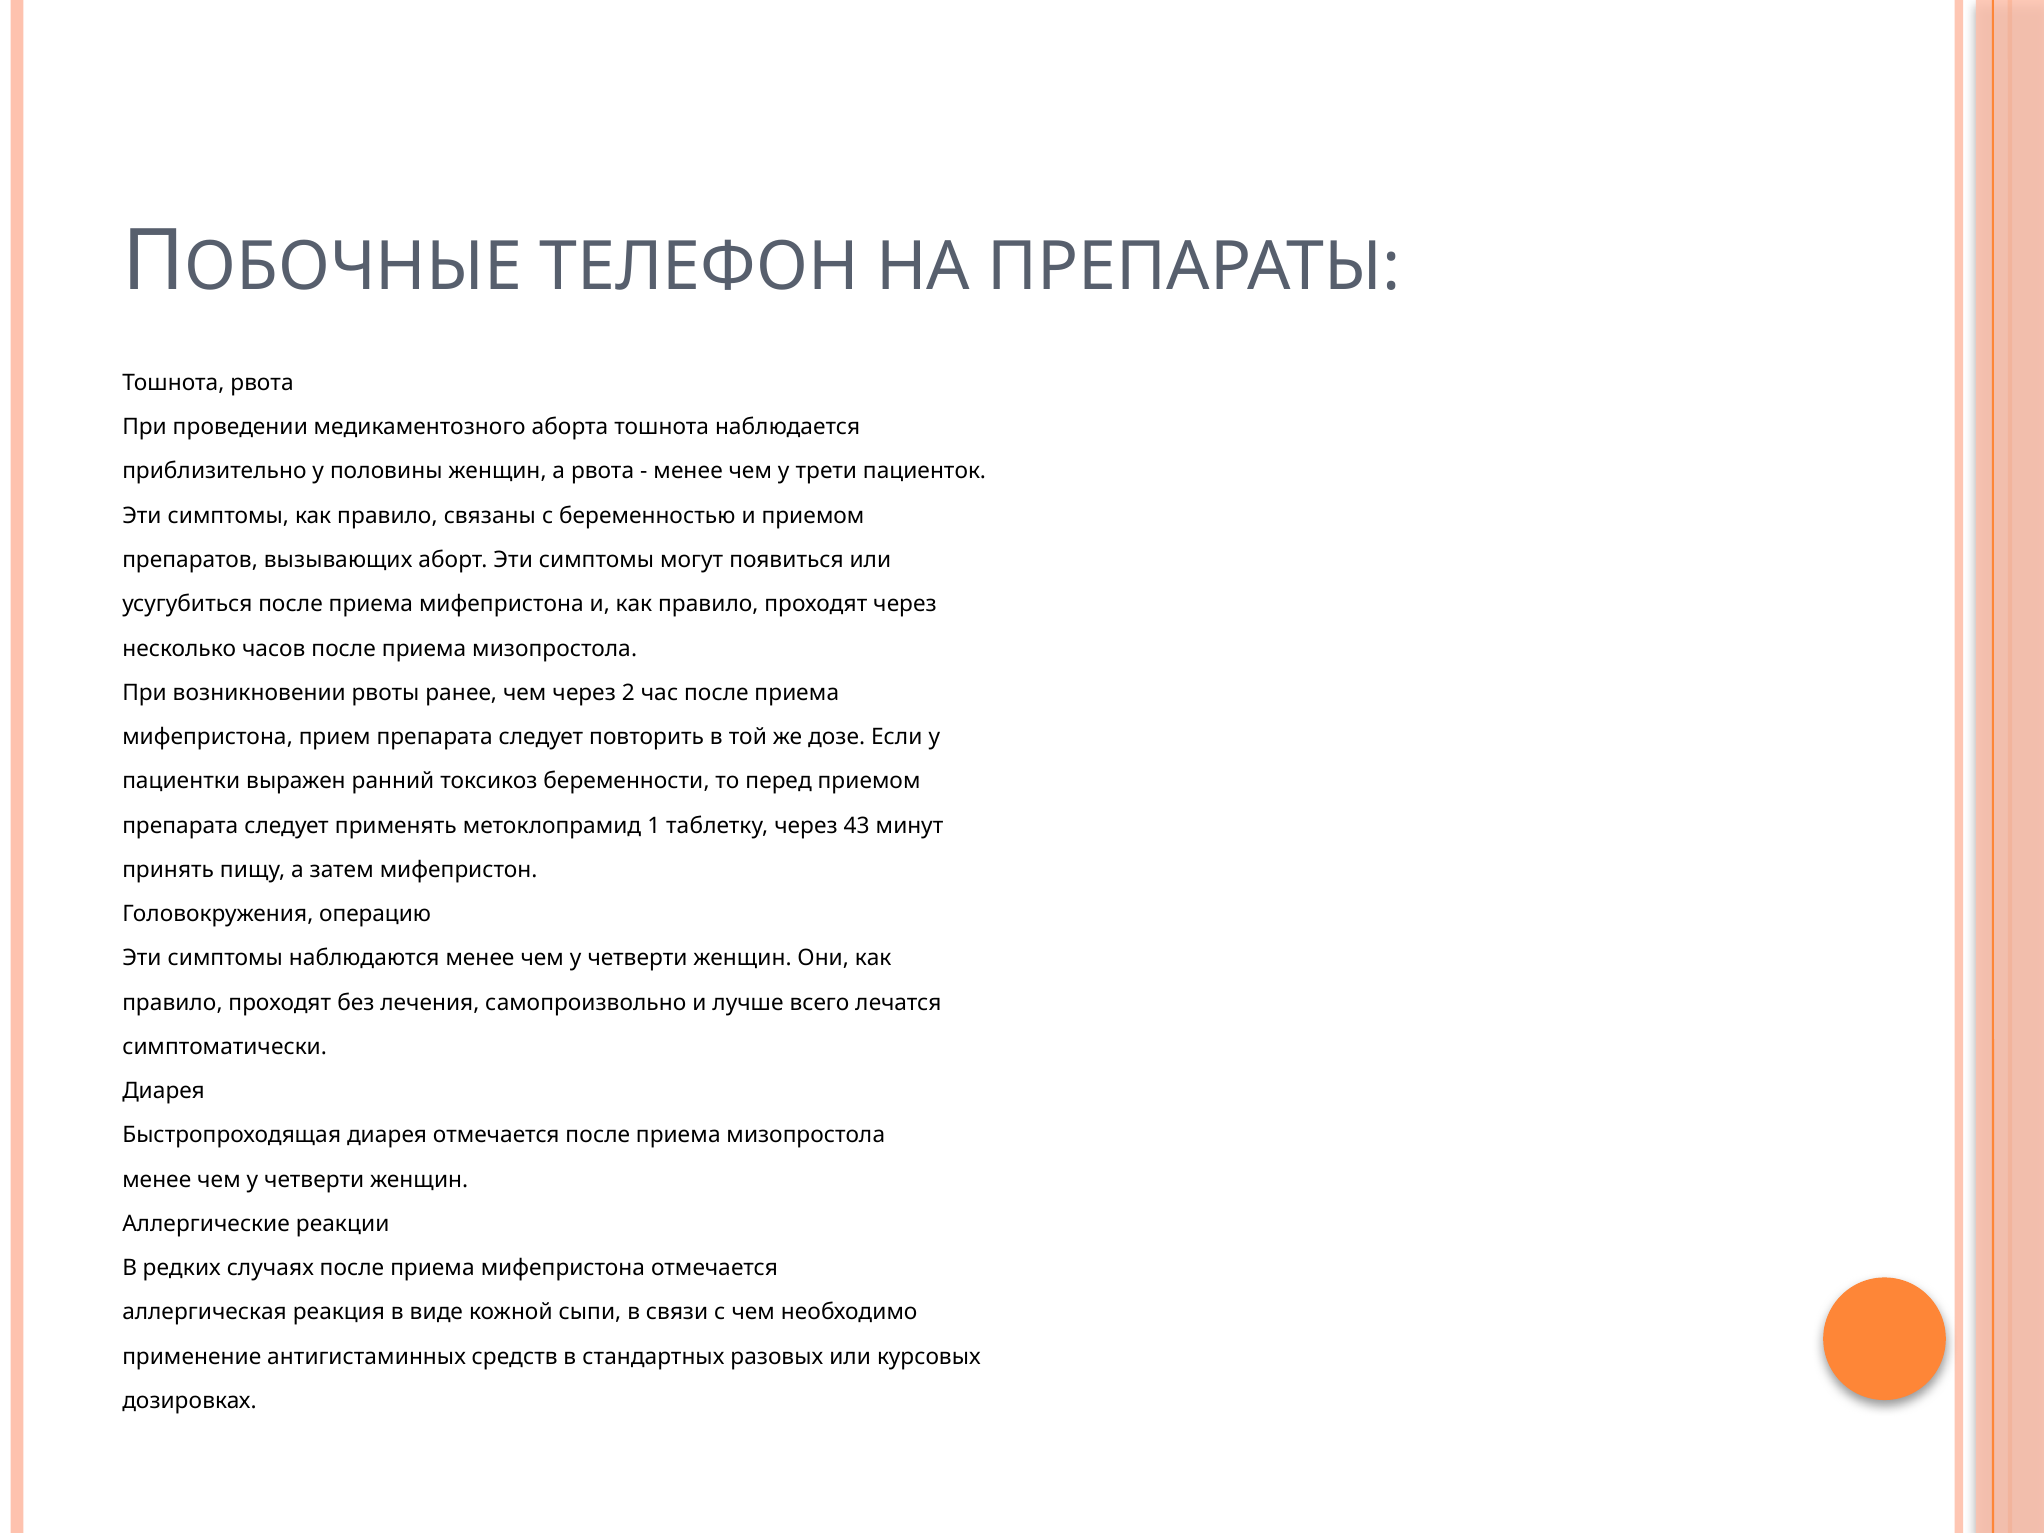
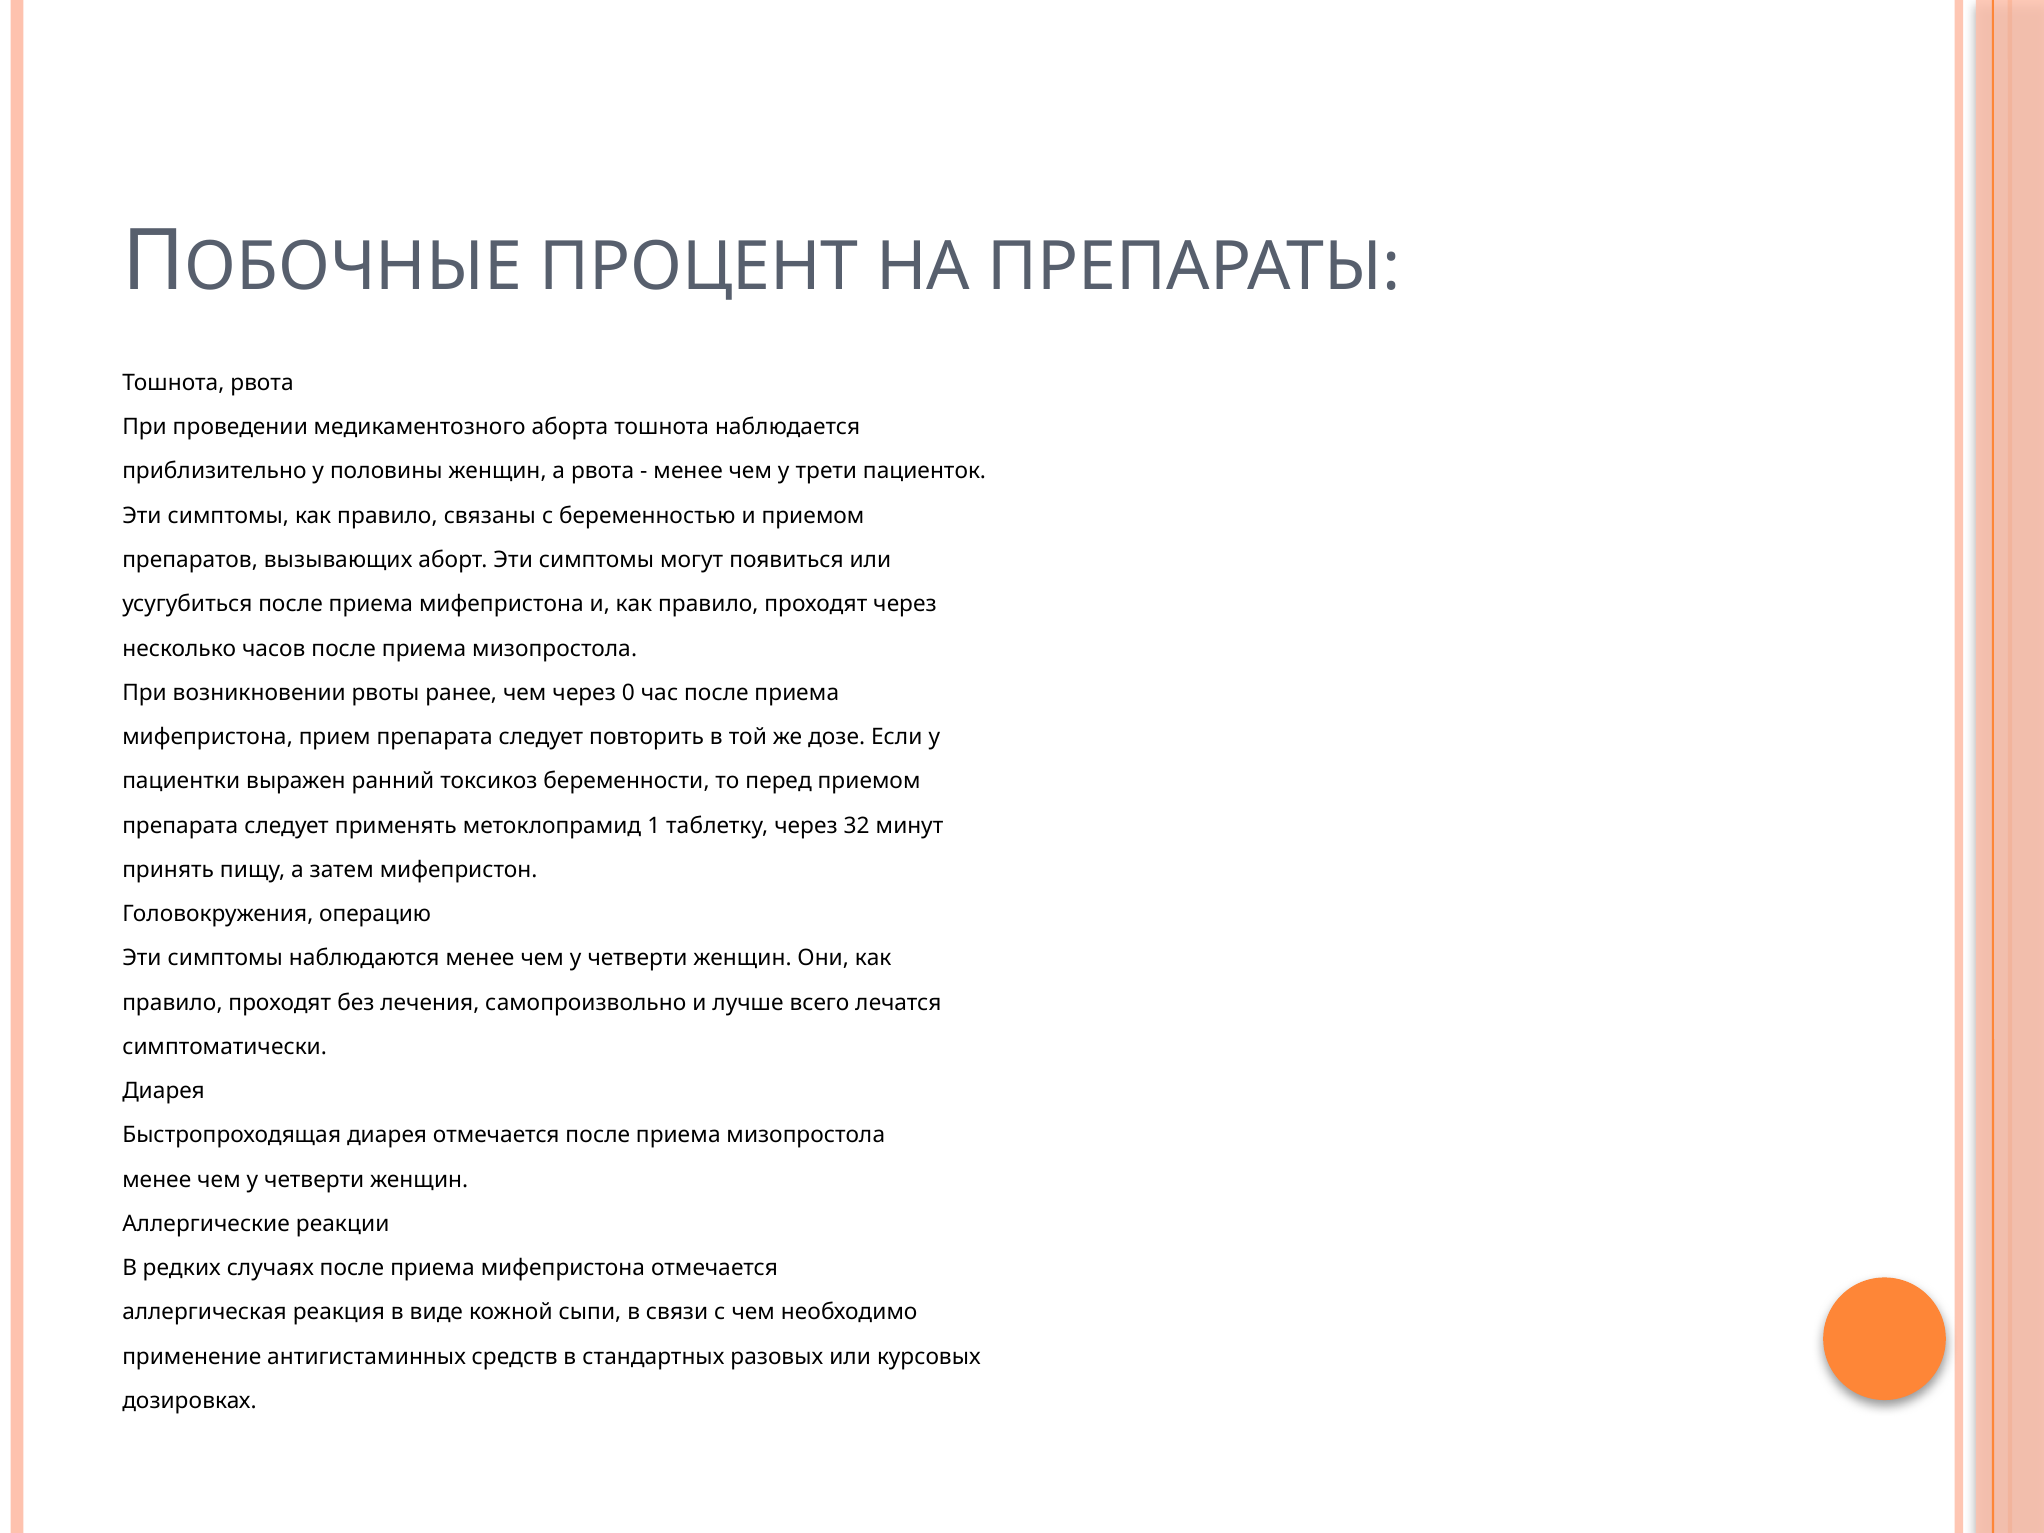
ТЕЛЕФОН: ТЕЛЕФОН -> ПРОЦЕНТ (699, 267)
2: 2 -> 0 (628, 693)
43: 43 -> 32 (857, 826)
